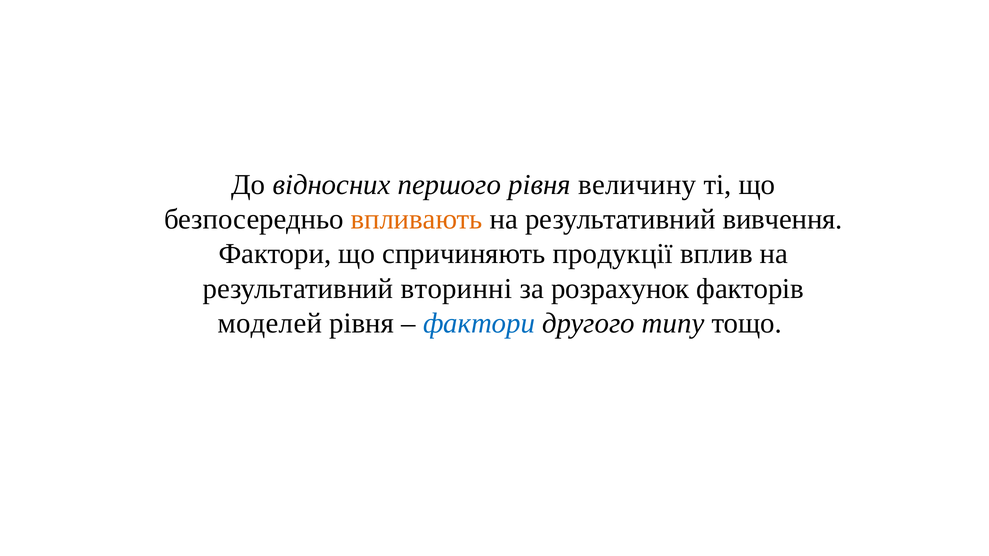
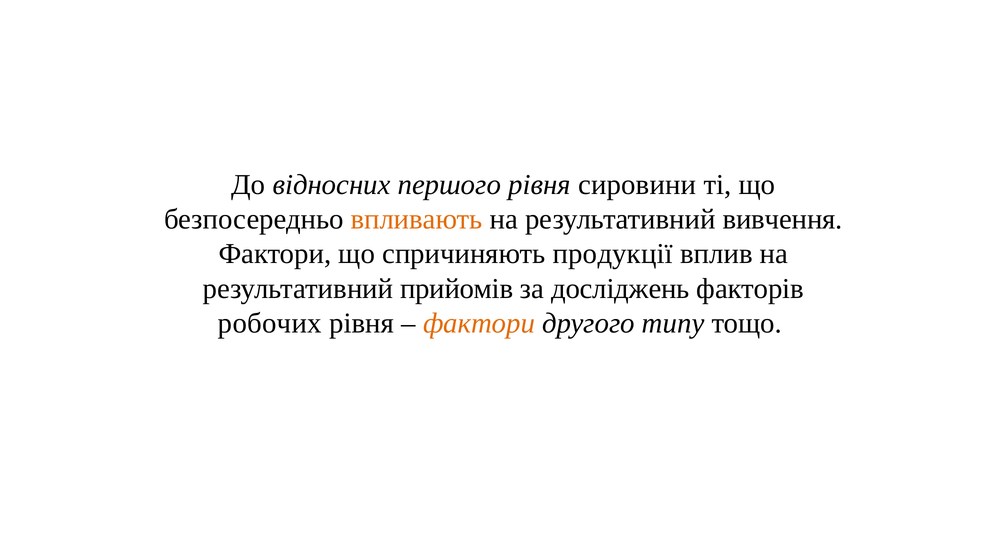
величину: величину -> сировини (637, 185)
вторинні: вторинні -> прийомів (457, 289)
розрахунок: розрахунок -> досліджень (620, 289)
моделей: моделей -> робочих (270, 323)
фактори colour: blue -> orange (479, 323)
